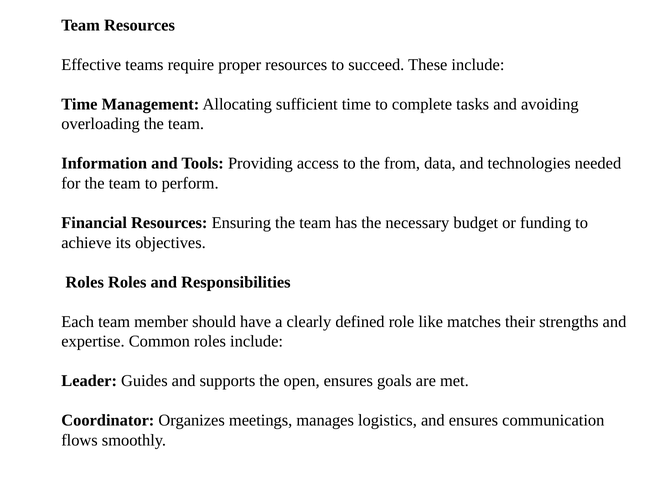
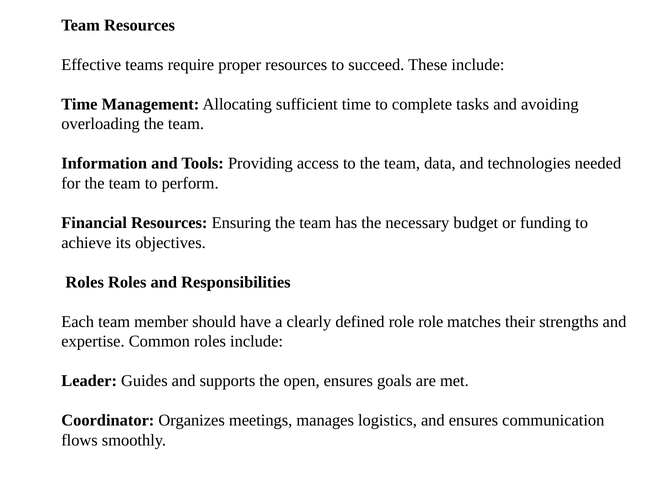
to the from: from -> team (402, 163)
role like: like -> role (431, 321)
